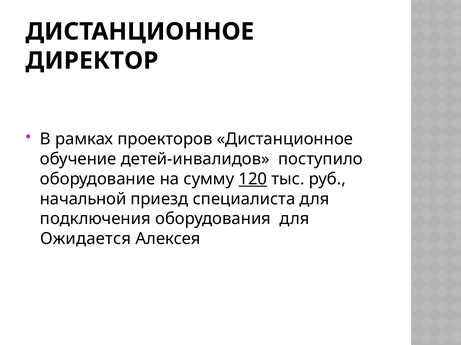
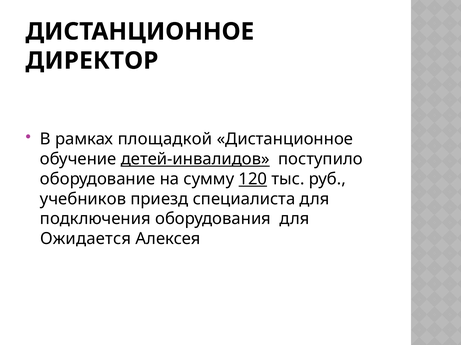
проекторов: проекторов -> площадкой (165, 139)
детей-инвалидов underline: none -> present (195, 159)
начальной: начальной -> учебников (83, 199)
